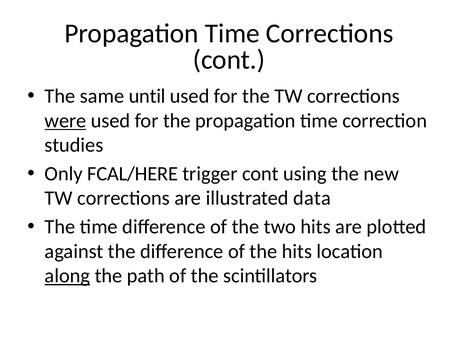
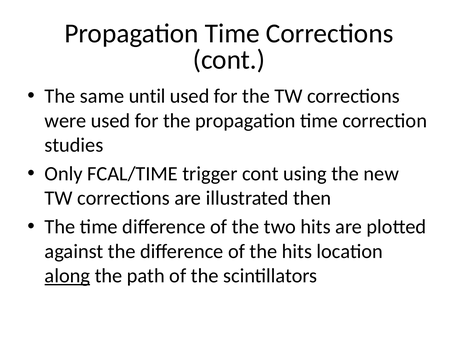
were underline: present -> none (65, 121)
FCAL/HERE: FCAL/HERE -> FCAL/TIME (133, 174)
data: data -> then (312, 198)
